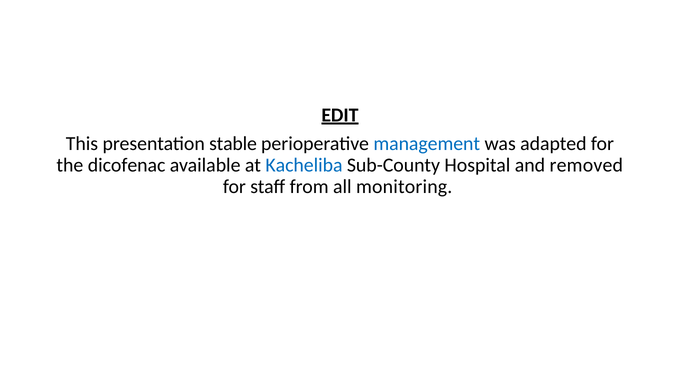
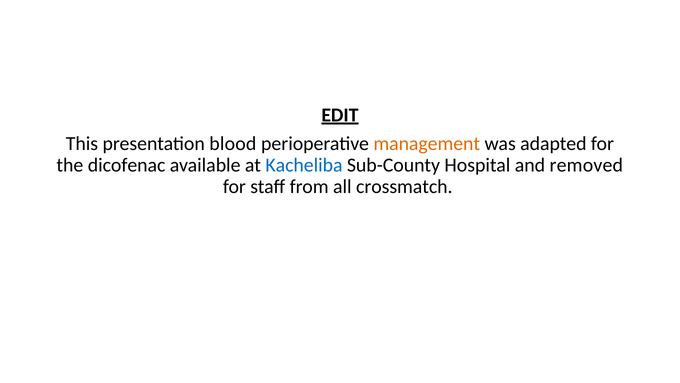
stable: stable -> blood (233, 143)
management colour: blue -> orange (427, 143)
monitoring: monitoring -> crossmatch (404, 186)
